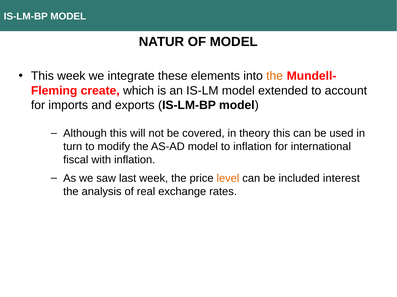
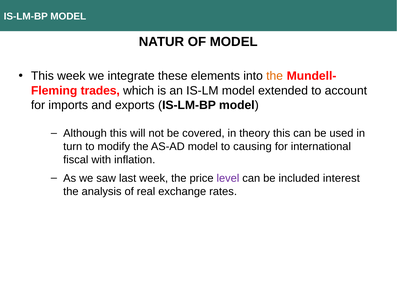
create: create -> trades (100, 91)
to inflation: inflation -> causing (252, 147)
level colour: orange -> purple (228, 179)
